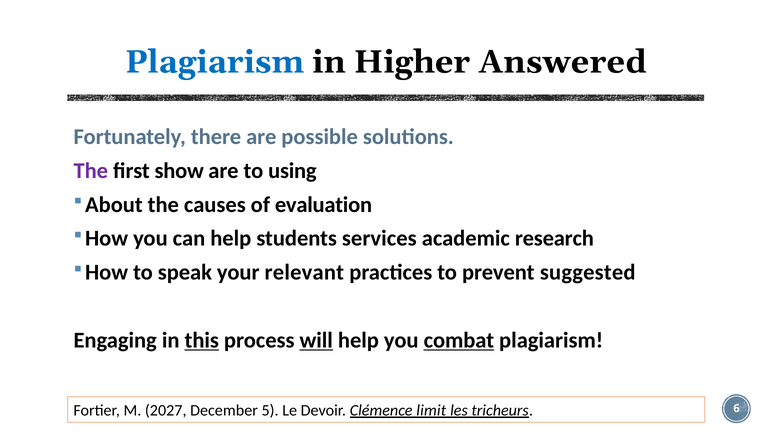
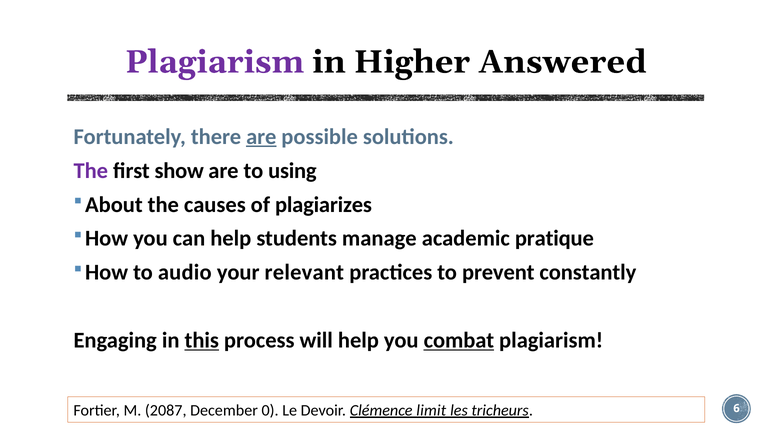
Plagiarism colour: blue -> purple (215, 62)
are underline: none -> present (261, 137)
evaluation: evaluation -> plagiarizes (323, 205)
services: services -> manage (379, 239)
research: research -> pratique (554, 239)
speak: speak -> audio (185, 273)
suggested: suggested -> constantly (588, 273)
will underline: present -> none (316, 341)
2027: 2027 -> 2087 (166, 411)
5: 5 -> 0 (270, 411)
